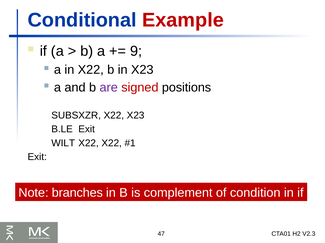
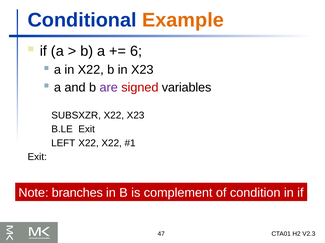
Example colour: red -> orange (183, 20)
9: 9 -> 6 (136, 51)
positions: positions -> variables (187, 88)
WILT: WILT -> LEFT (63, 143)
